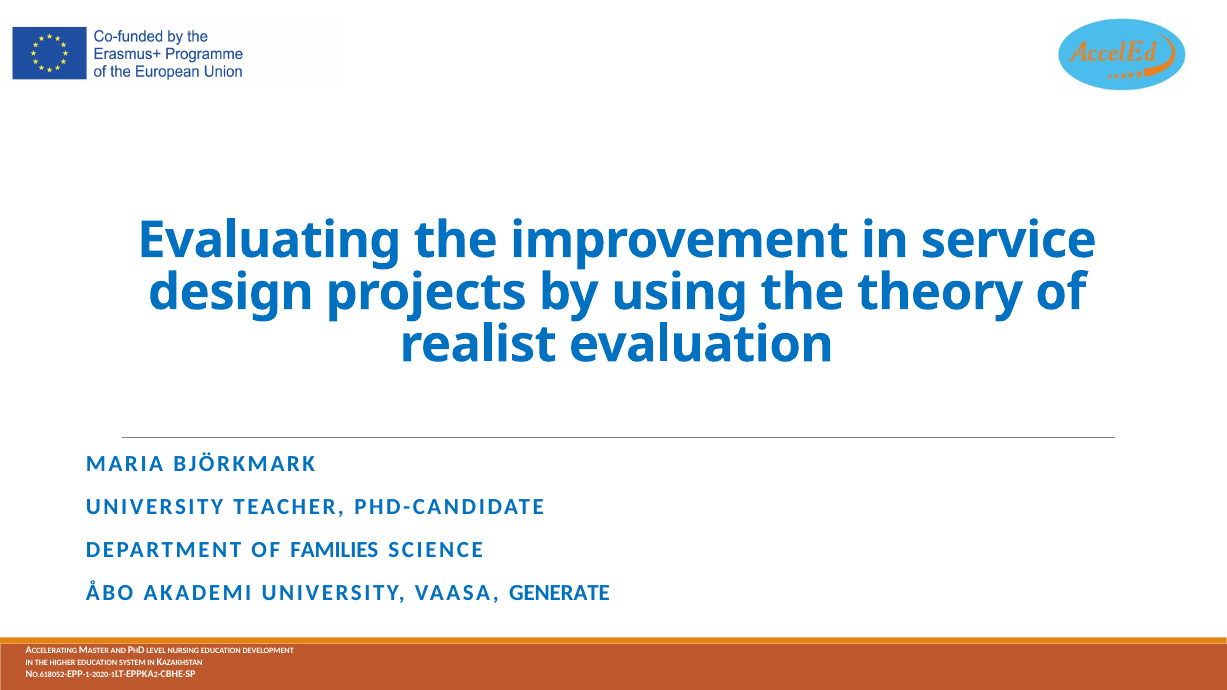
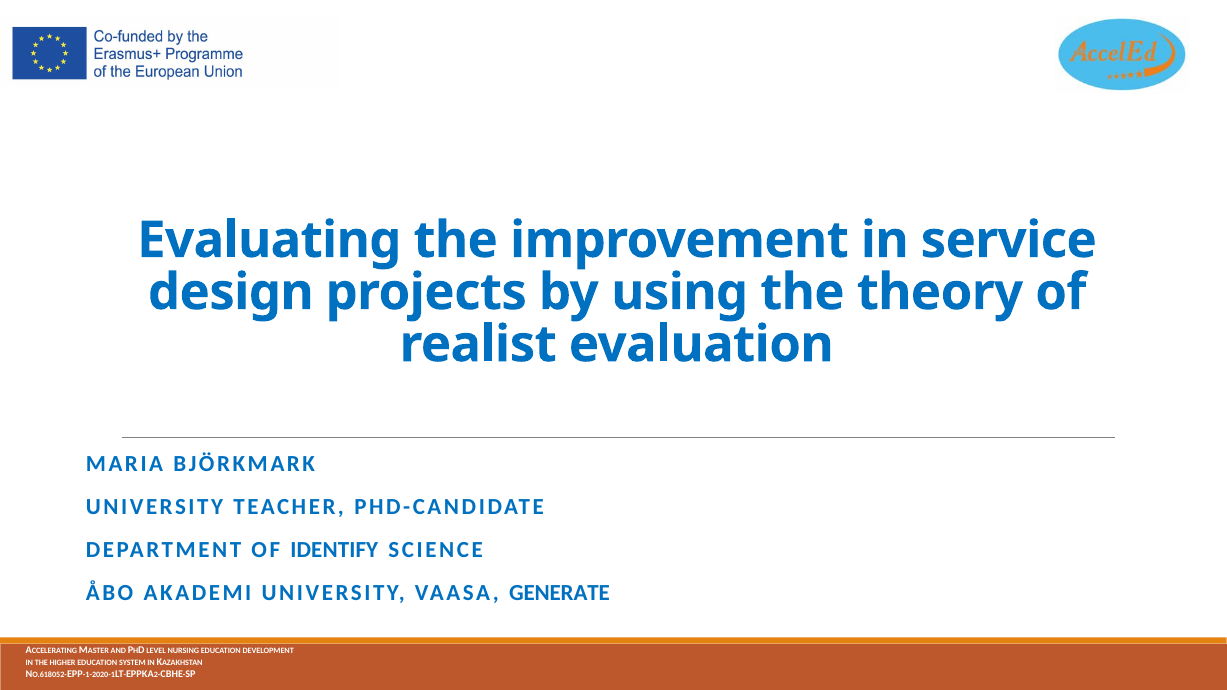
FAMILIES: FAMILIES -> IDENTIFY (334, 550)
